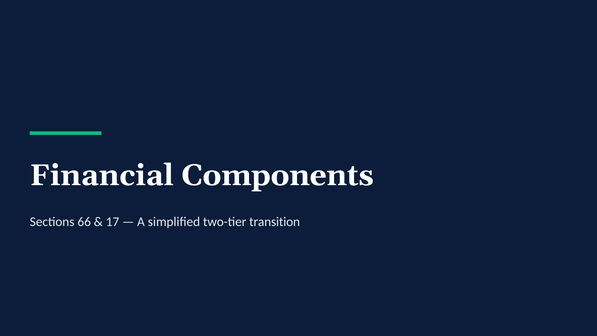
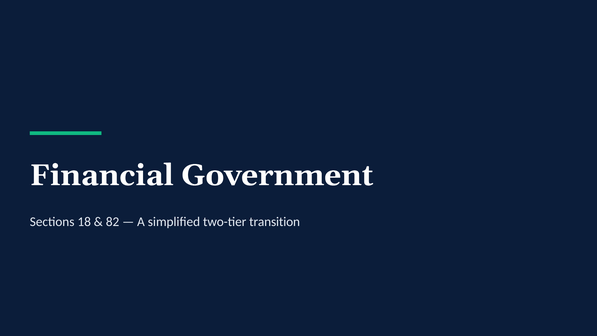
Components: Components -> Government (277, 175)
66: 66 -> 18 (84, 222)
17: 17 -> 82 (113, 222)
